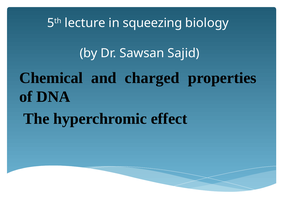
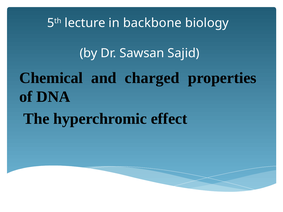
squeezing: squeezing -> backbone (152, 23)
